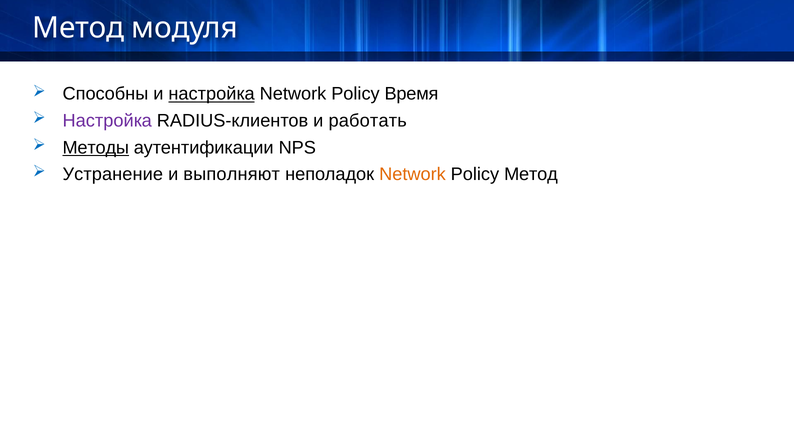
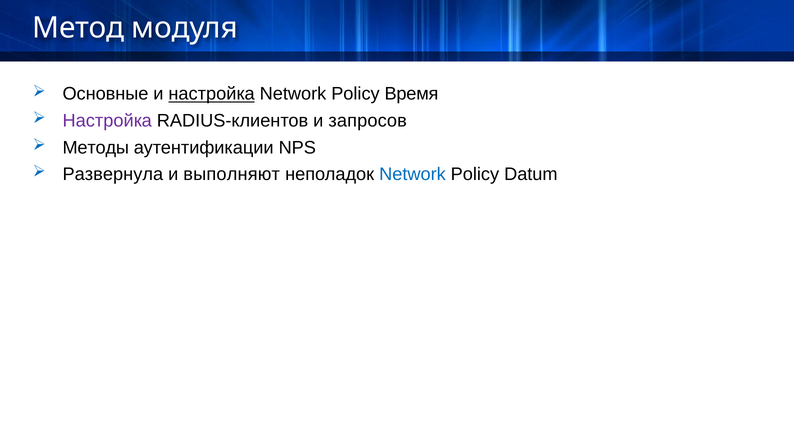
Способны: Способны -> Основные (105, 94)
работать: работать -> запросов (368, 121)
Методы underline: present -> none (96, 148)
Устранение: Устранение -> Развернула (113, 175)
Network colour: orange -> blue (412, 175)
Policy Метод: Метод -> Datum (531, 175)
